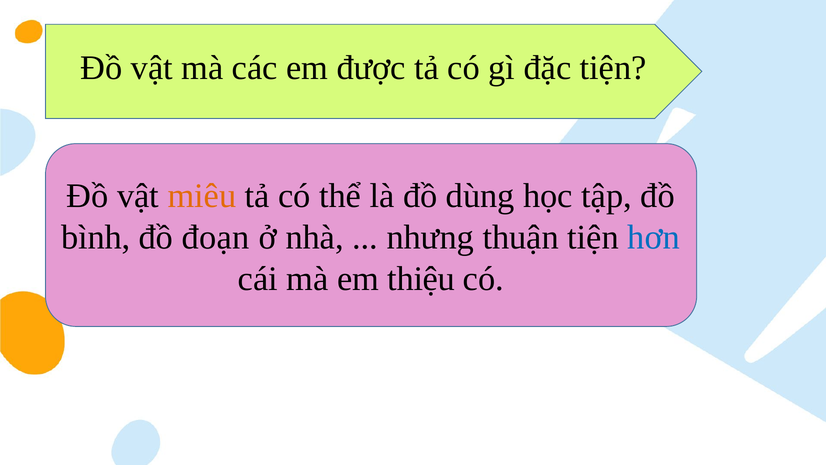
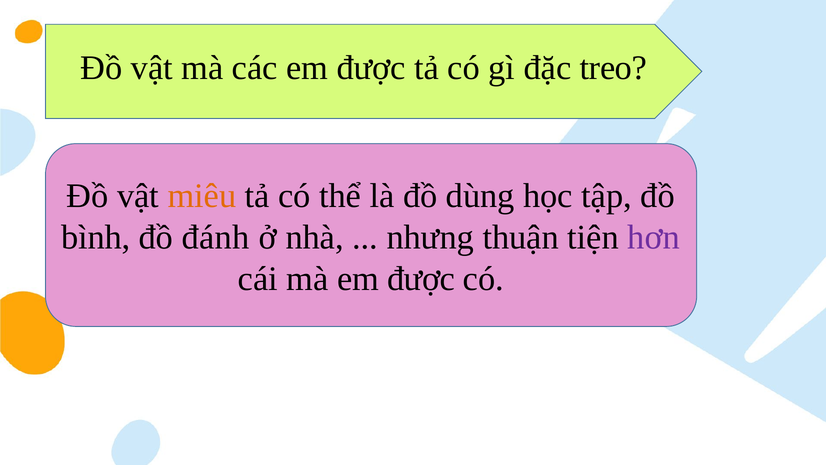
đặc tiện: tiện -> treo (613, 68)
đoạn: đoạn -> đánh (216, 237)
hơn colour: blue -> purple (654, 237)
mà em thiệu: thiệu -> được (421, 279)
